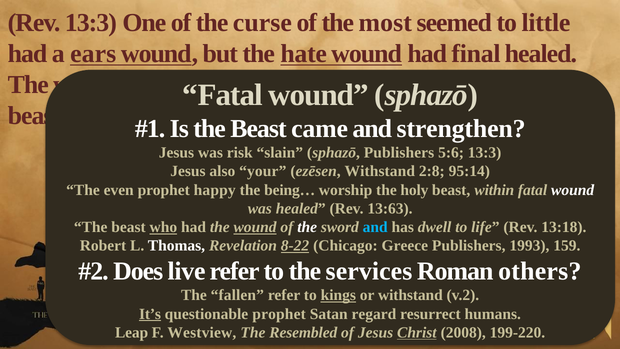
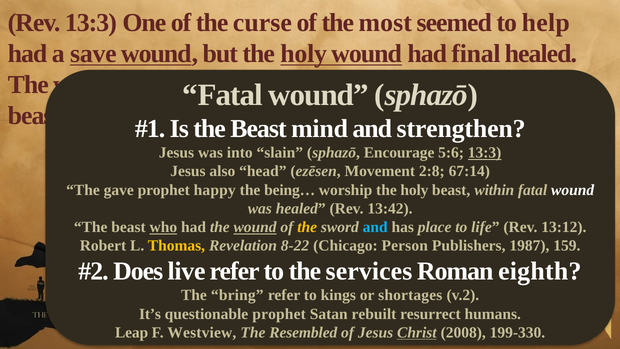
little: little -> help (546, 23)
ears: ears -> save (93, 54)
but the hate: hate -> holy (304, 54)
came: came -> mind (320, 128)
risk: risk -> into (240, 153)
sphazō Publishers: Publishers -> Encourage (399, 153)
13:3 underline: none -> present (485, 153)
your: your -> head (263, 171)
ezēsen Withstand: Withstand -> Movement (380, 171)
95:14: 95:14 -> 67:14 (469, 171)
even: even -> gave (119, 190)
13:63: 13:63 -> 13:42 (390, 208)
the colour: white -> yellow (307, 227)
dwell: dwell -> place (435, 227)
13:18: 13:18 -> 13:12 (564, 227)
Thomas colour: white -> yellow (176, 246)
8-22 underline: present -> none (295, 246)
Greece: Greece -> Person (405, 246)
1993: 1993 -> 1987 (529, 246)
others: others -> eighth (540, 271)
fallen: fallen -> bring (237, 295)
kings underline: present -> none (338, 295)
or withstand: withstand -> shortages (410, 295)
It’s underline: present -> none (150, 314)
regard: regard -> rebuilt (374, 314)
199-220: 199-220 -> 199-330 (517, 332)
